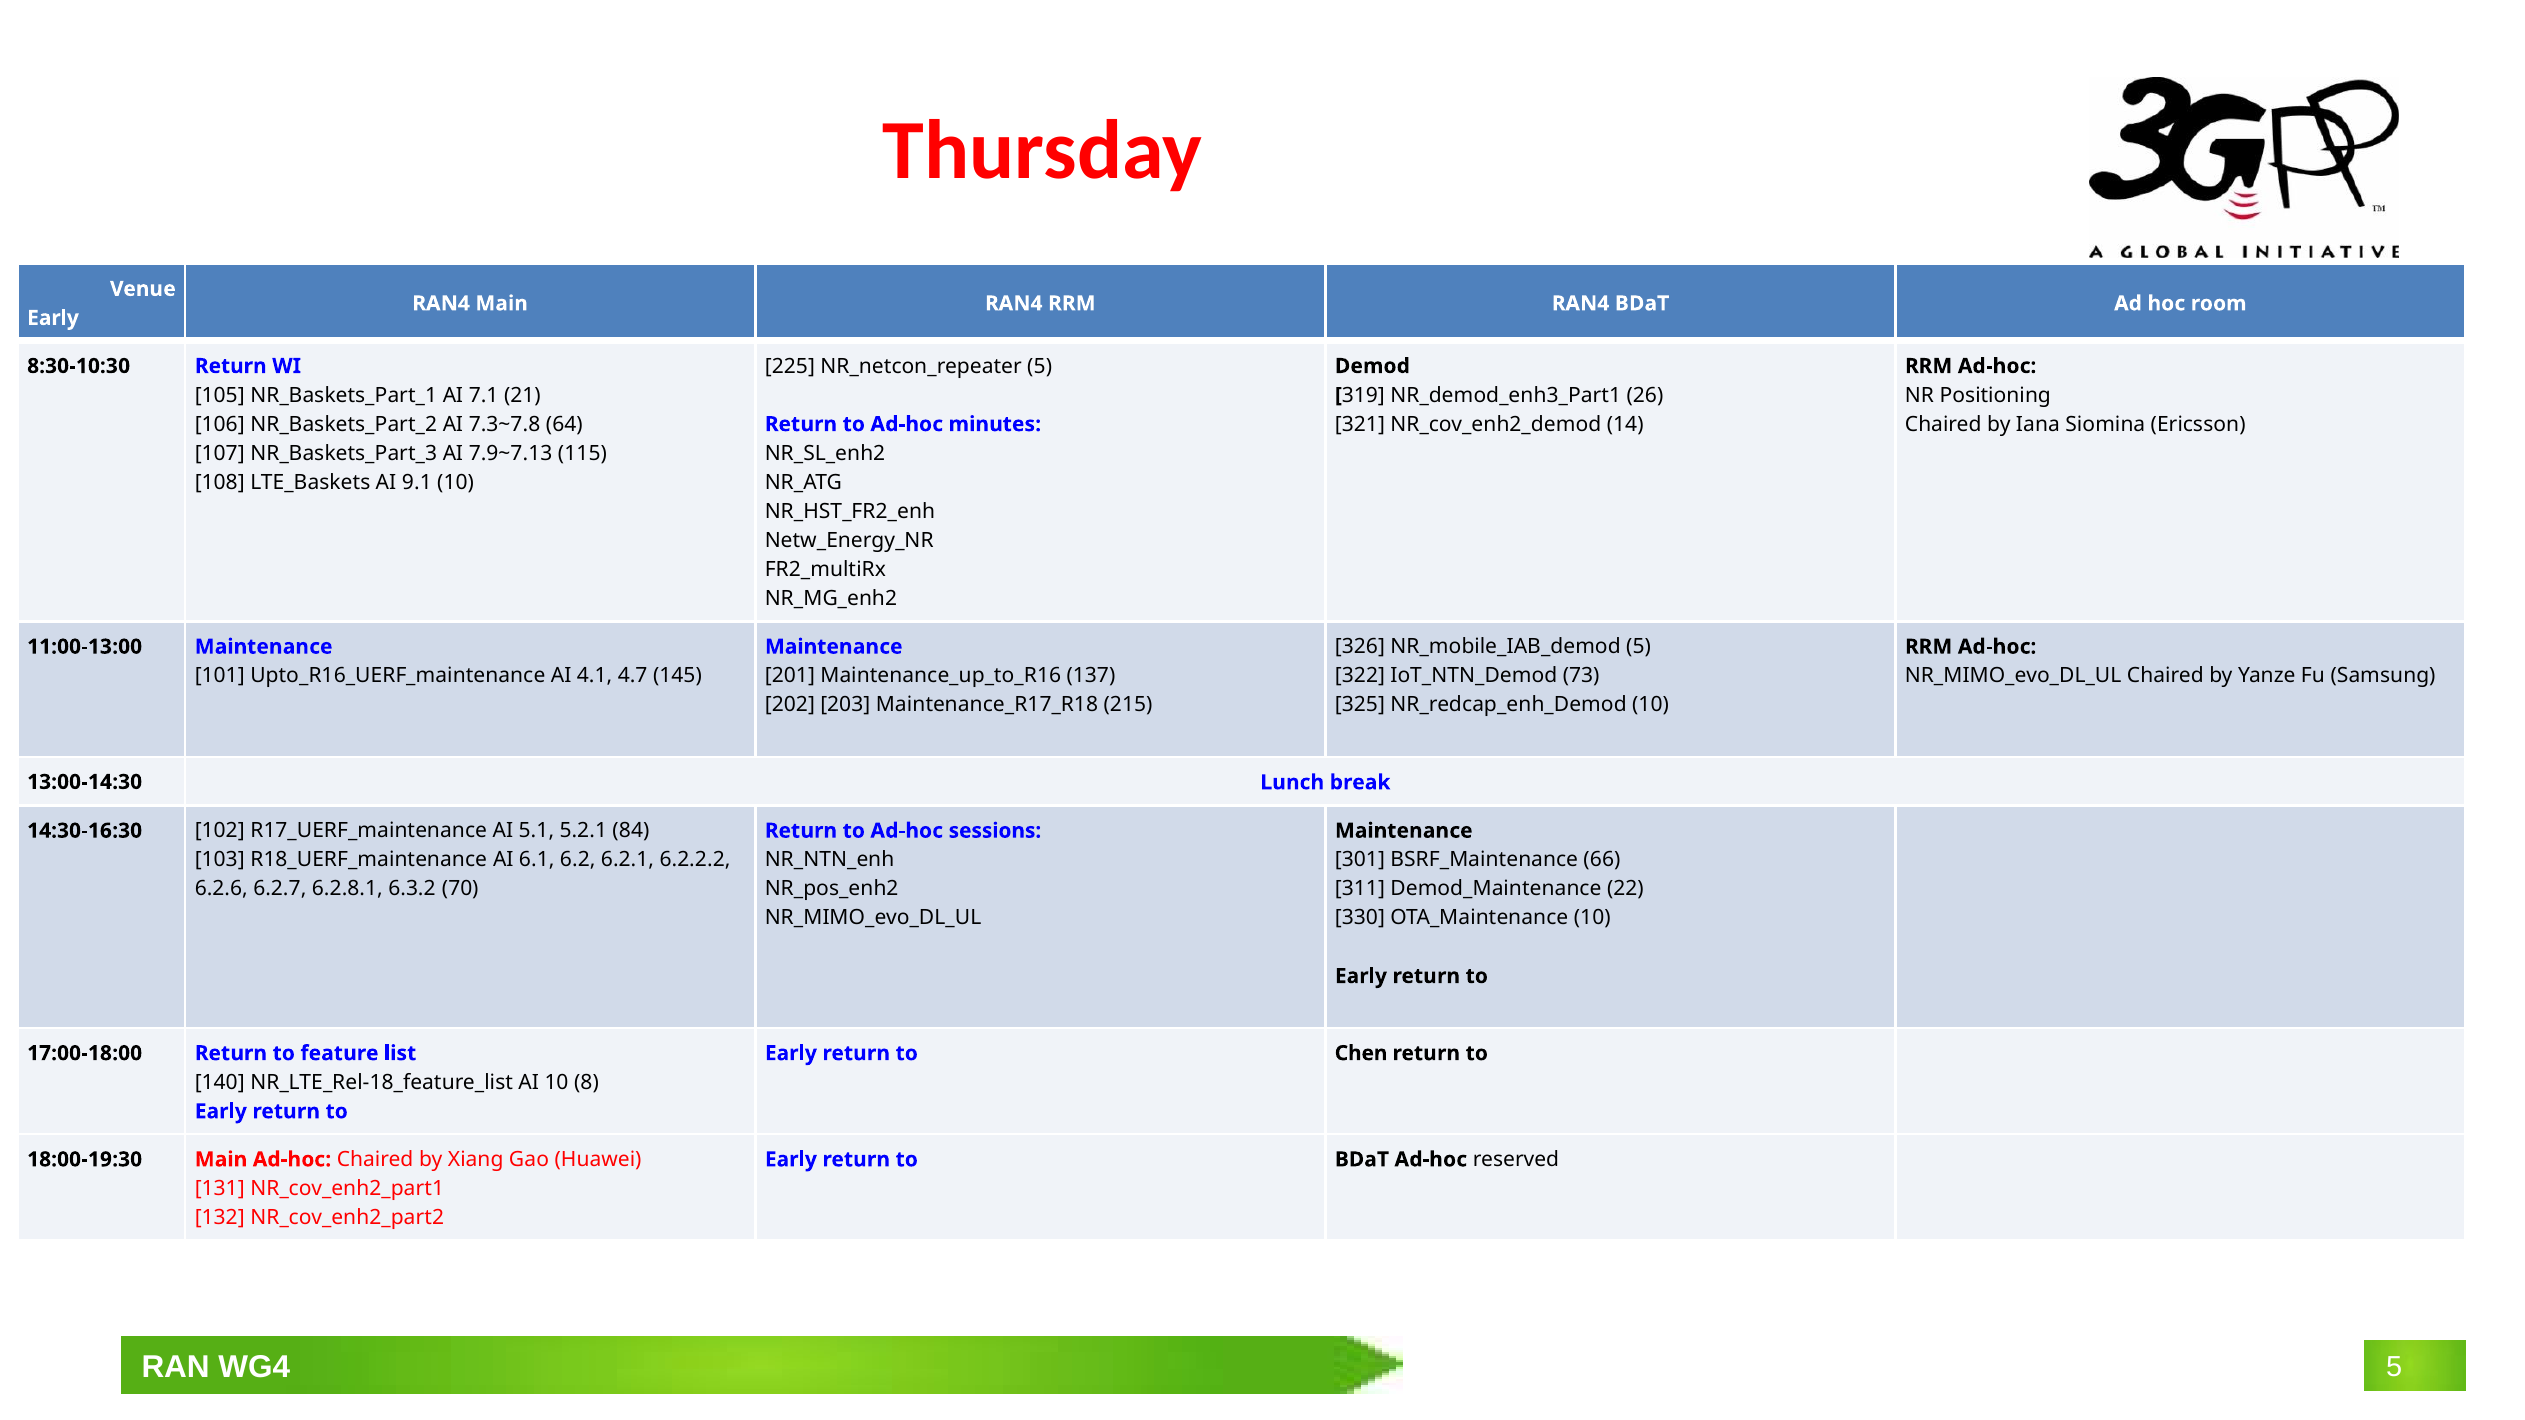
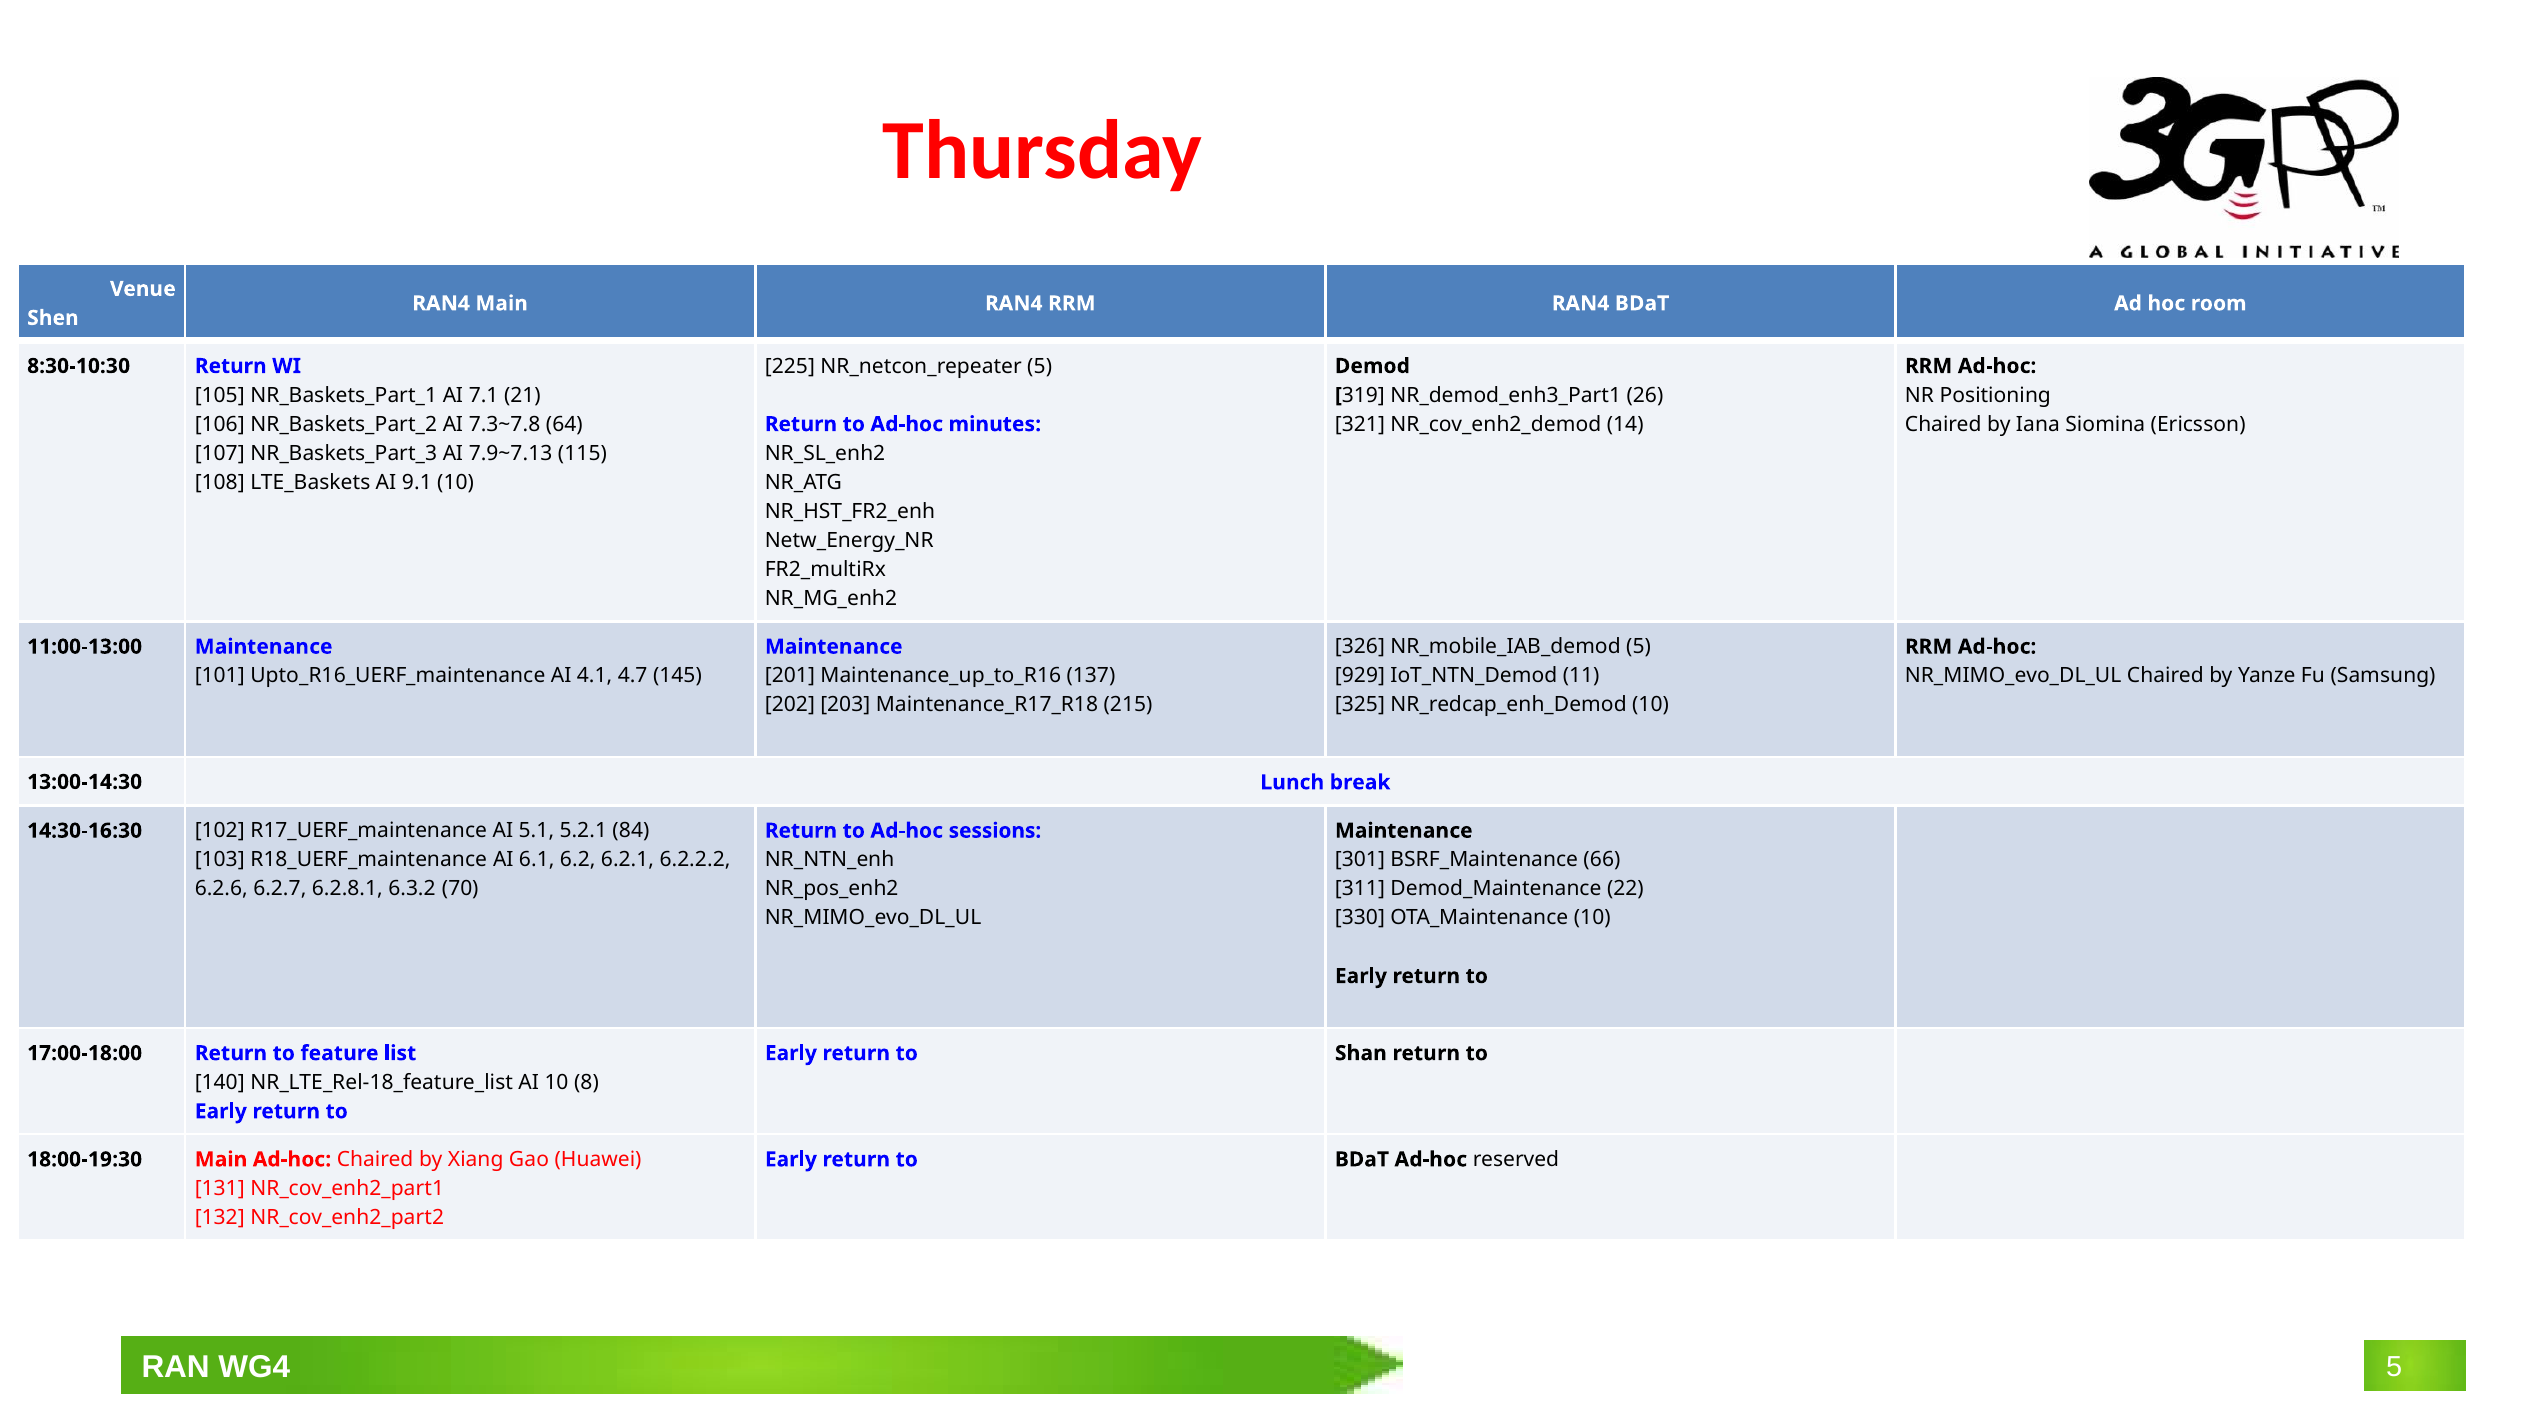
Early: Early -> Shen (53, 318)
322: 322 -> 929 (1360, 676)
73: 73 -> 11 (1581, 676)
Chen: Chen -> Shan (1361, 1053)
